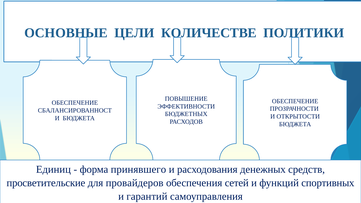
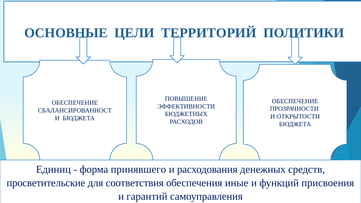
КОЛИЧЕСТВЕ: КОЛИЧЕСТВЕ -> ТЕРРИТОРИЙ (209, 33)
провайдеров: провайдеров -> соответствия (135, 183)
сетей: сетей -> иные (237, 183)
спортивных: спортивных -> присвоения (328, 183)
